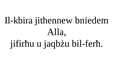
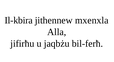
bniedem: bniedem -> mxenxla (92, 20)
